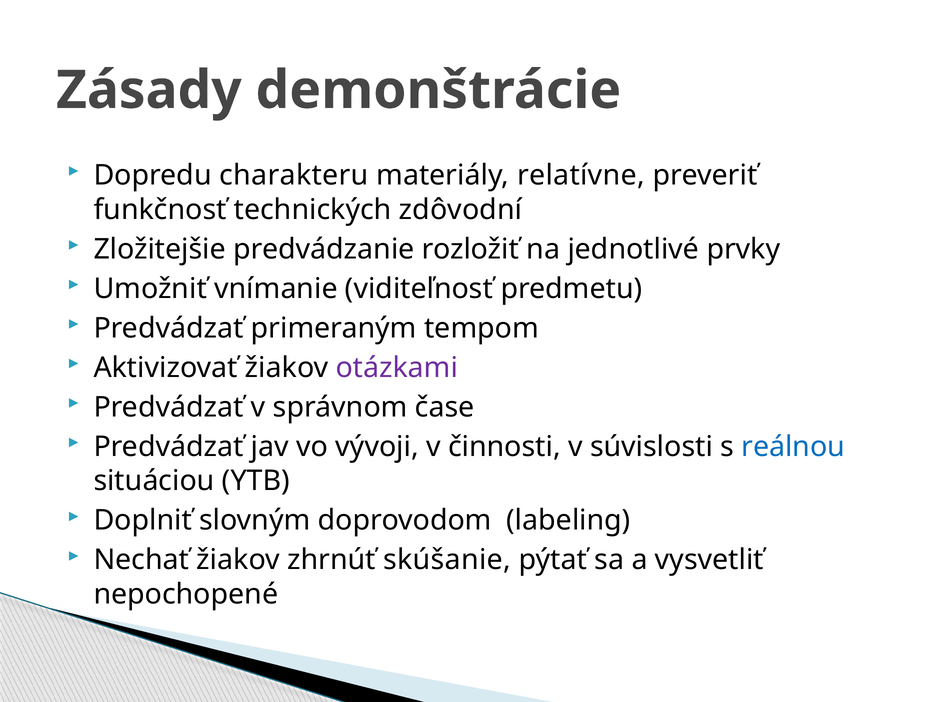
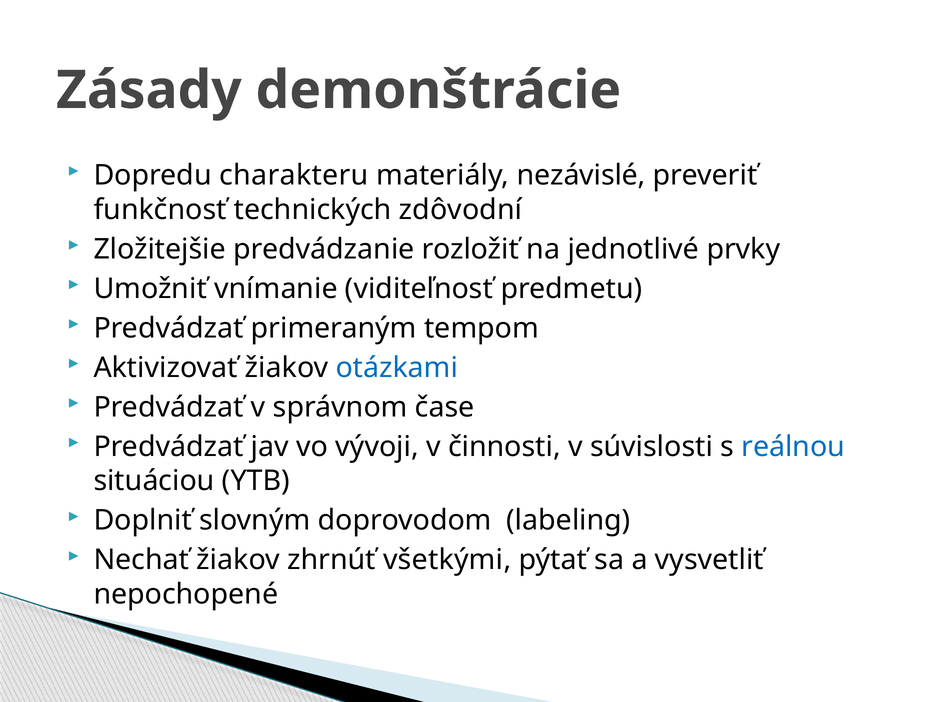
relatívne: relatívne -> nezávislé (581, 176)
otázkami colour: purple -> blue (397, 368)
skúšanie: skúšanie -> všetkými (447, 561)
